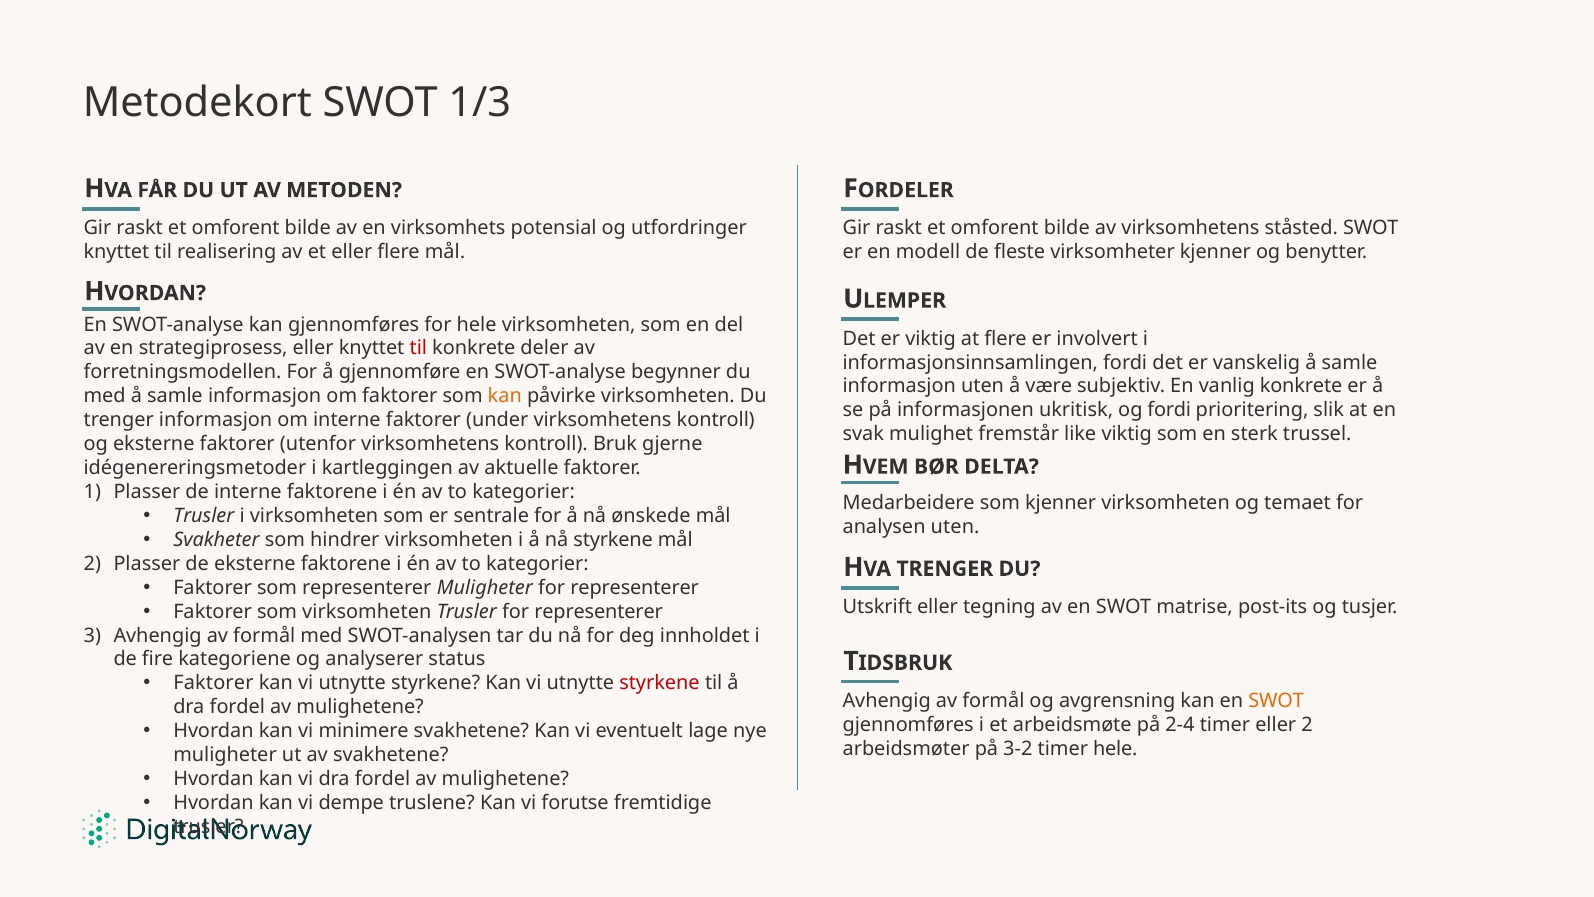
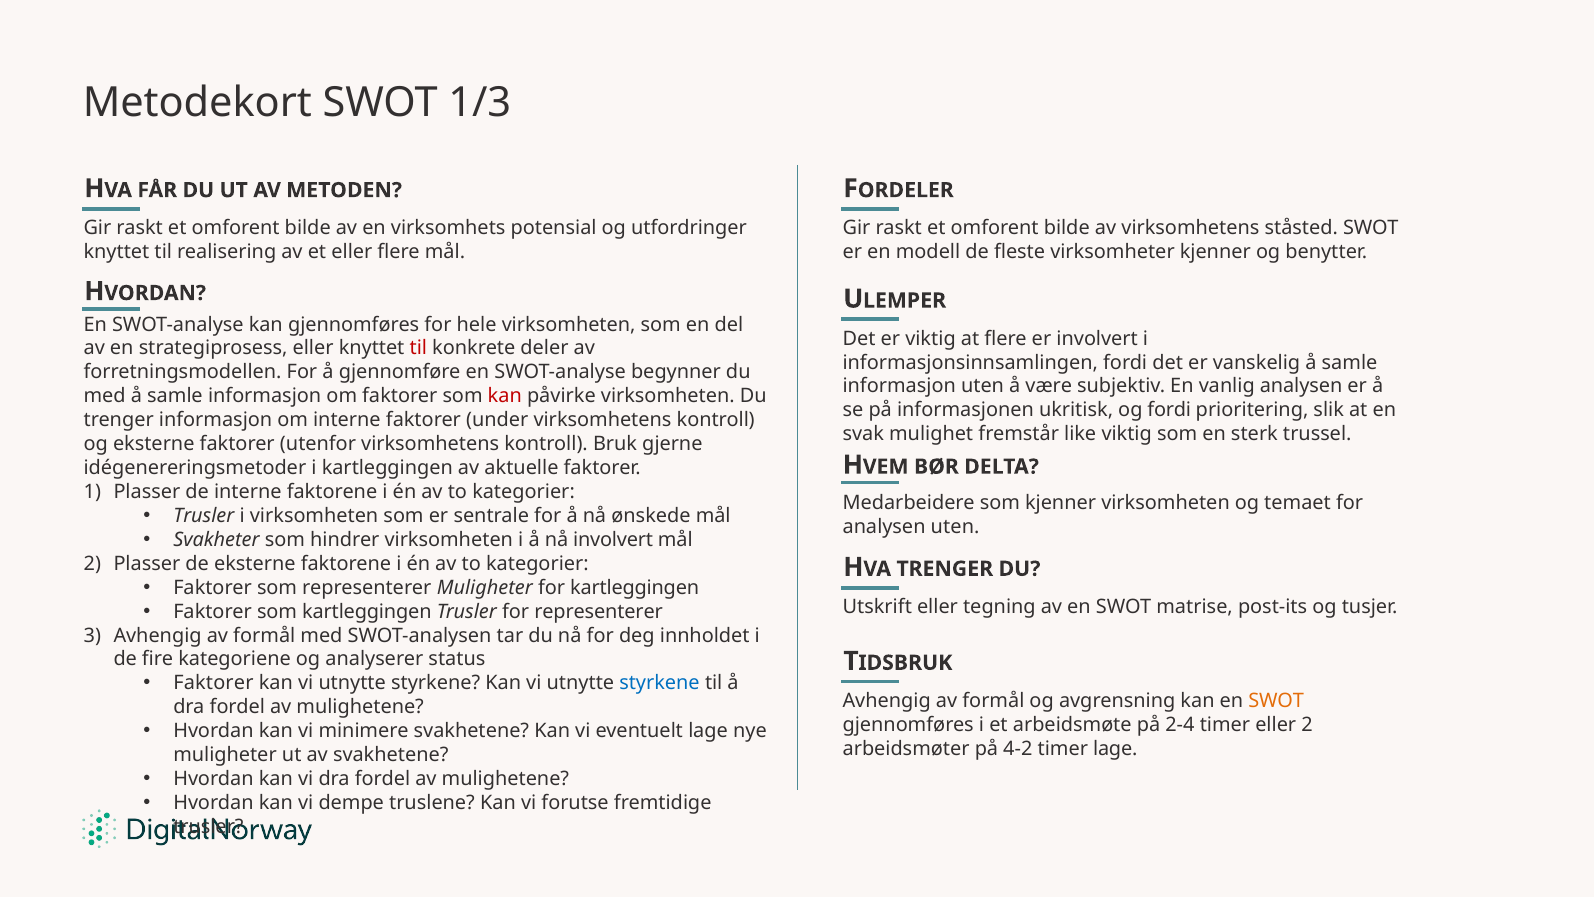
vanlig konkrete: konkrete -> analysen (1301, 386)
kan colour: orange -> red (505, 396)
nå styrkene: styrkene -> involvert (613, 540)
Muligheter for representerer: representerer -> kartleggingen (635, 587)
som virksomheten: virksomheten -> kartleggingen (367, 611)
styrkene colour: red -> blue (660, 683)
3-2: 3-2 -> 4-2 (1018, 748)
timer hele: hele -> lage (1115, 748)
